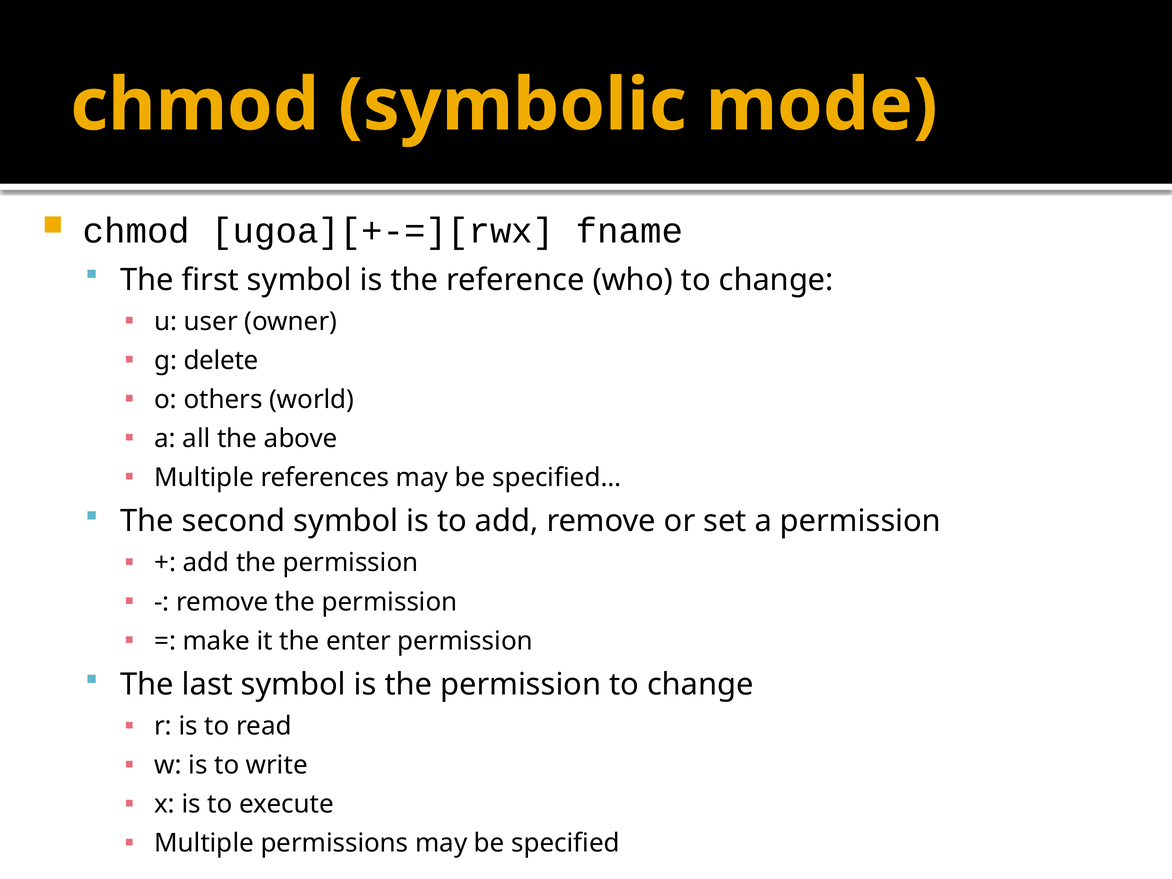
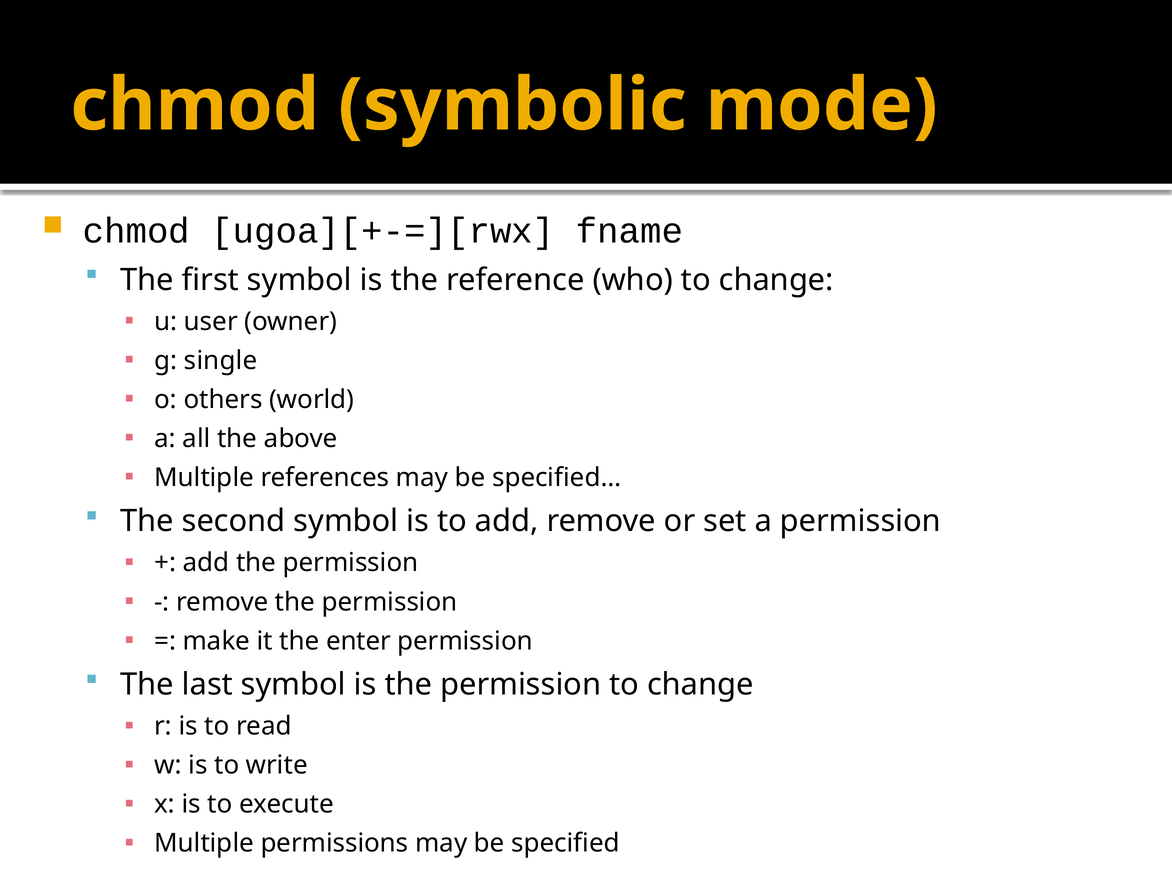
delete: delete -> single (221, 360)
